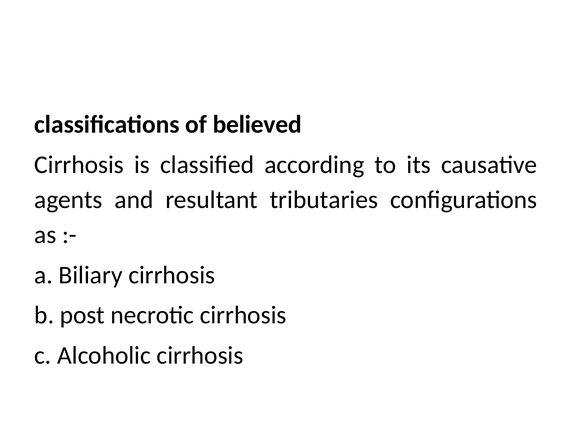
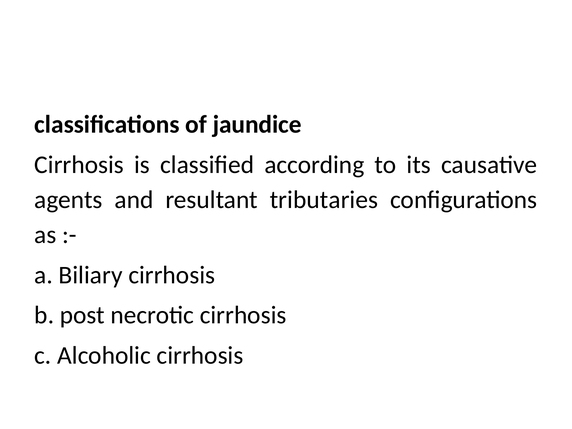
believed: believed -> jaundice (257, 125)
